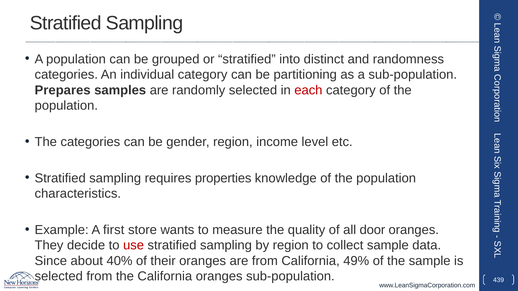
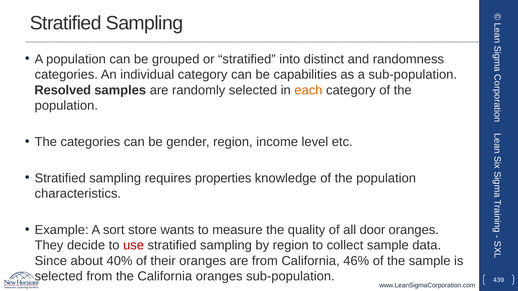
partitioning: partitioning -> capabilities (305, 75)
Prepares: Prepares -> Resolved (63, 90)
each colour: red -> orange (308, 90)
first: first -> sort (114, 230)
49%: 49% -> 46% (356, 261)
